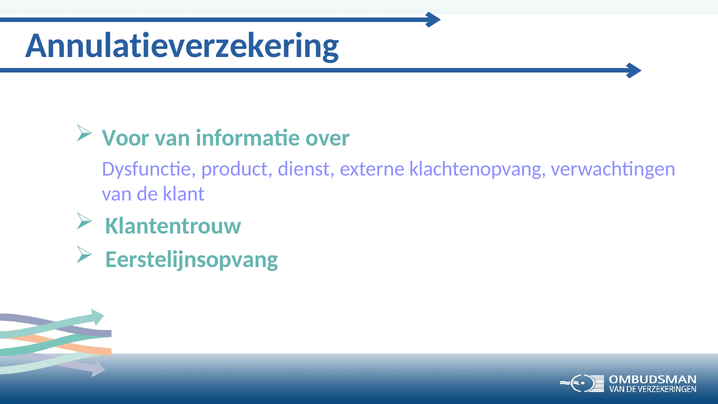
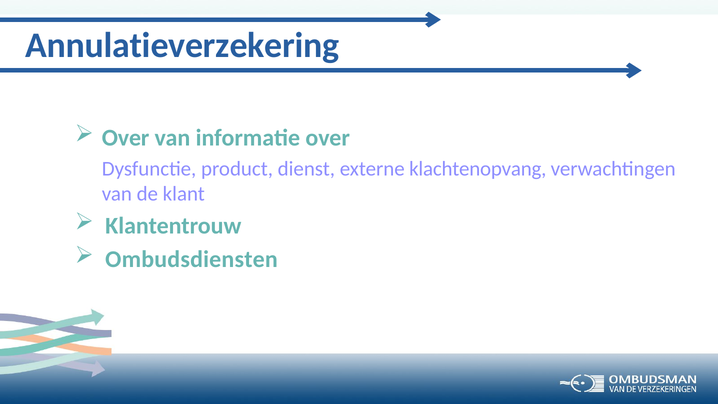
Voor: Voor -> Over (126, 138)
Eerstelijnsopvang: Eerstelijnsopvang -> Ombudsdiensten (192, 259)
